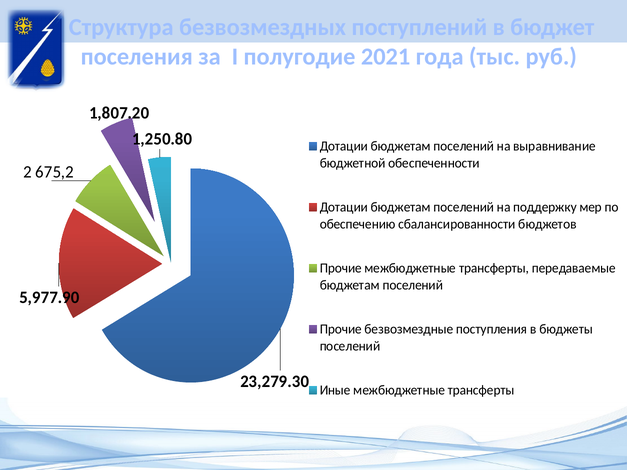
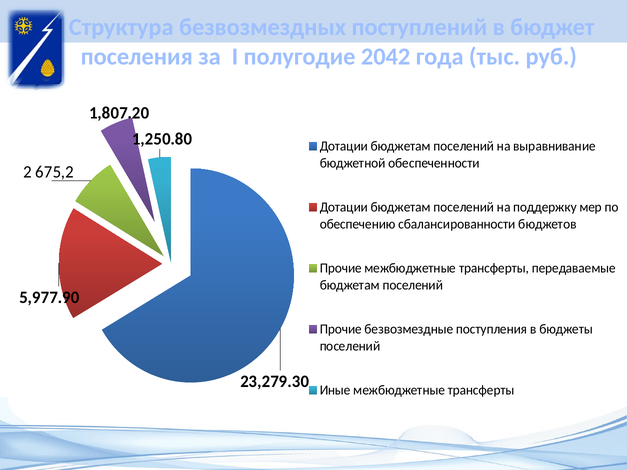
2021: 2021 -> 2042 (386, 57)
